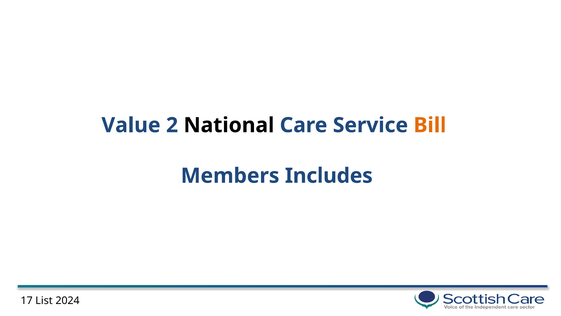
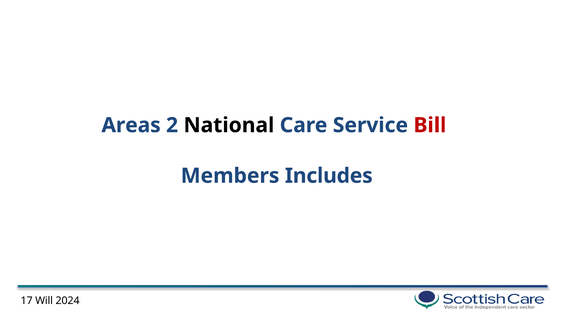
Value: Value -> Areas (131, 125)
Bill colour: orange -> red (430, 125)
List: List -> Will (44, 300)
